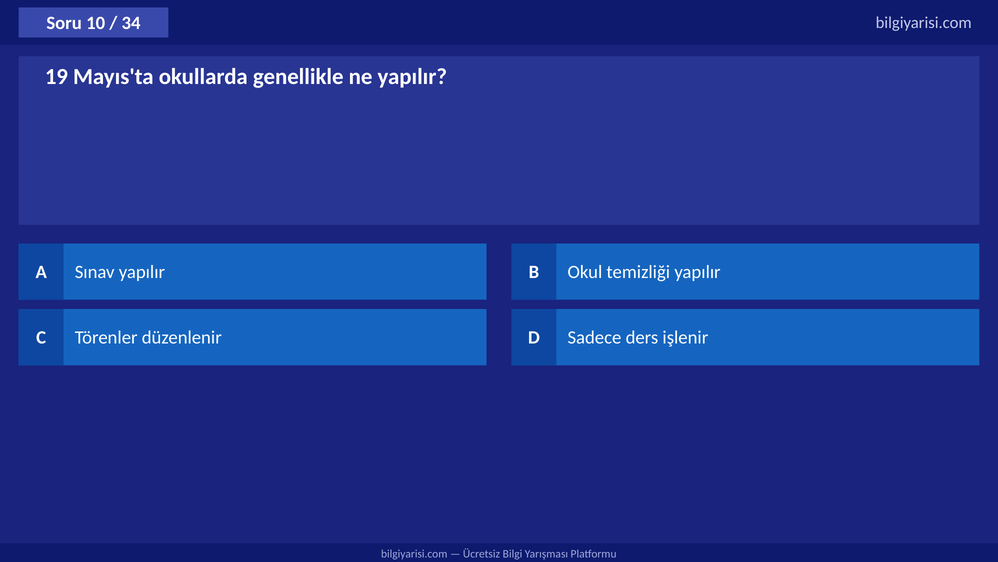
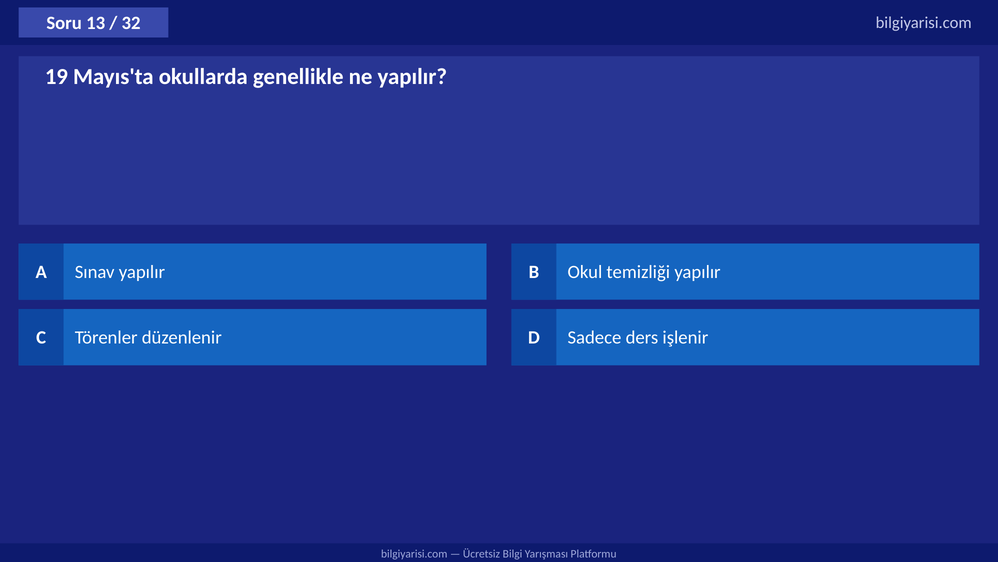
10: 10 -> 13 (96, 23)
34: 34 -> 32 (131, 23)
